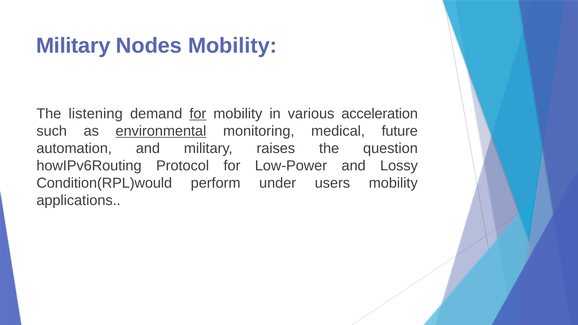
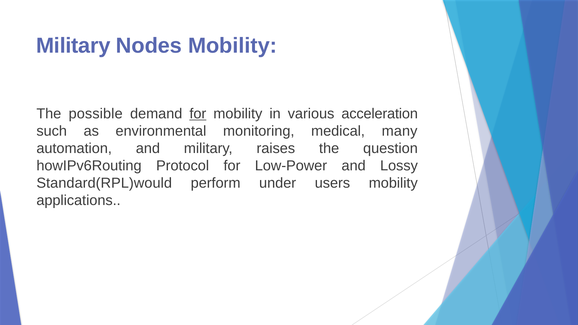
listening: listening -> possible (96, 114)
environmental underline: present -> none (161, 131)
future: future -> many (400, 131)
Condition(RPL)would: Condition(RPL)would -> Standard(RPL)would (104, 183)
